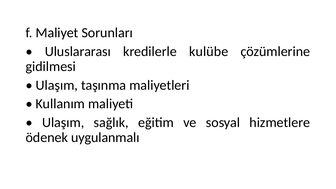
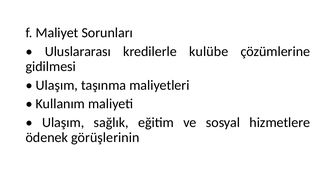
uygulanmalı: uygulanmalı -> görüşlerinin (105, 138)
